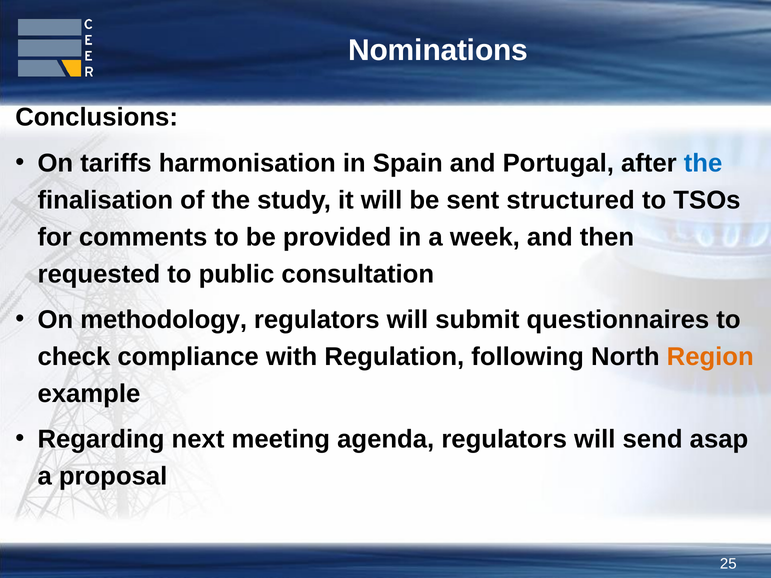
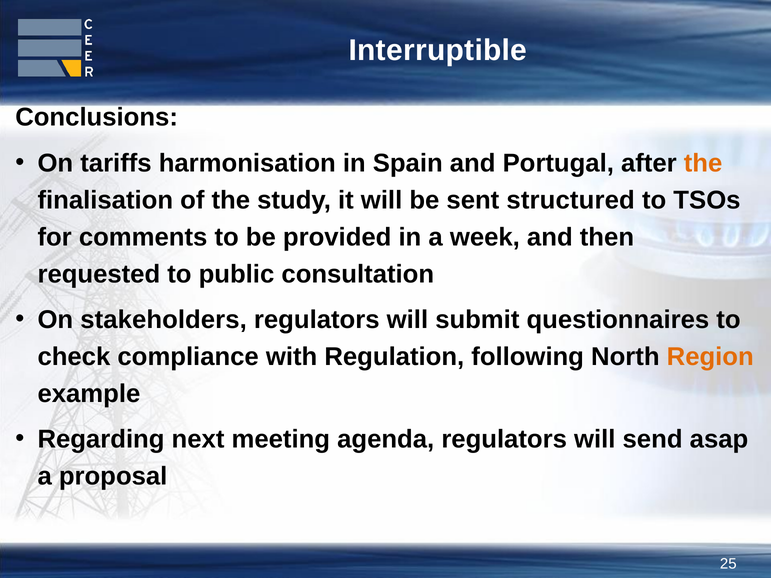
Nominations: Nominations -> Interruptible (438, 50)
the colour: blue -> orange (703, 163)
methodology: methodology -> stakeholders (164, 320)
